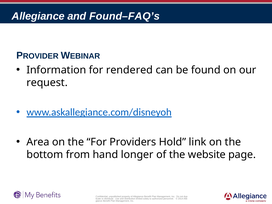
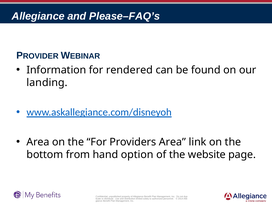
Found–FAQ’s: Found–FAQ’s -> Please–FAQ’s (125, 16)
request: request -> landing (47, 83)
Providers Hold: Hold -> Area (172, 142)
longer: longer -> option (137, 155)
